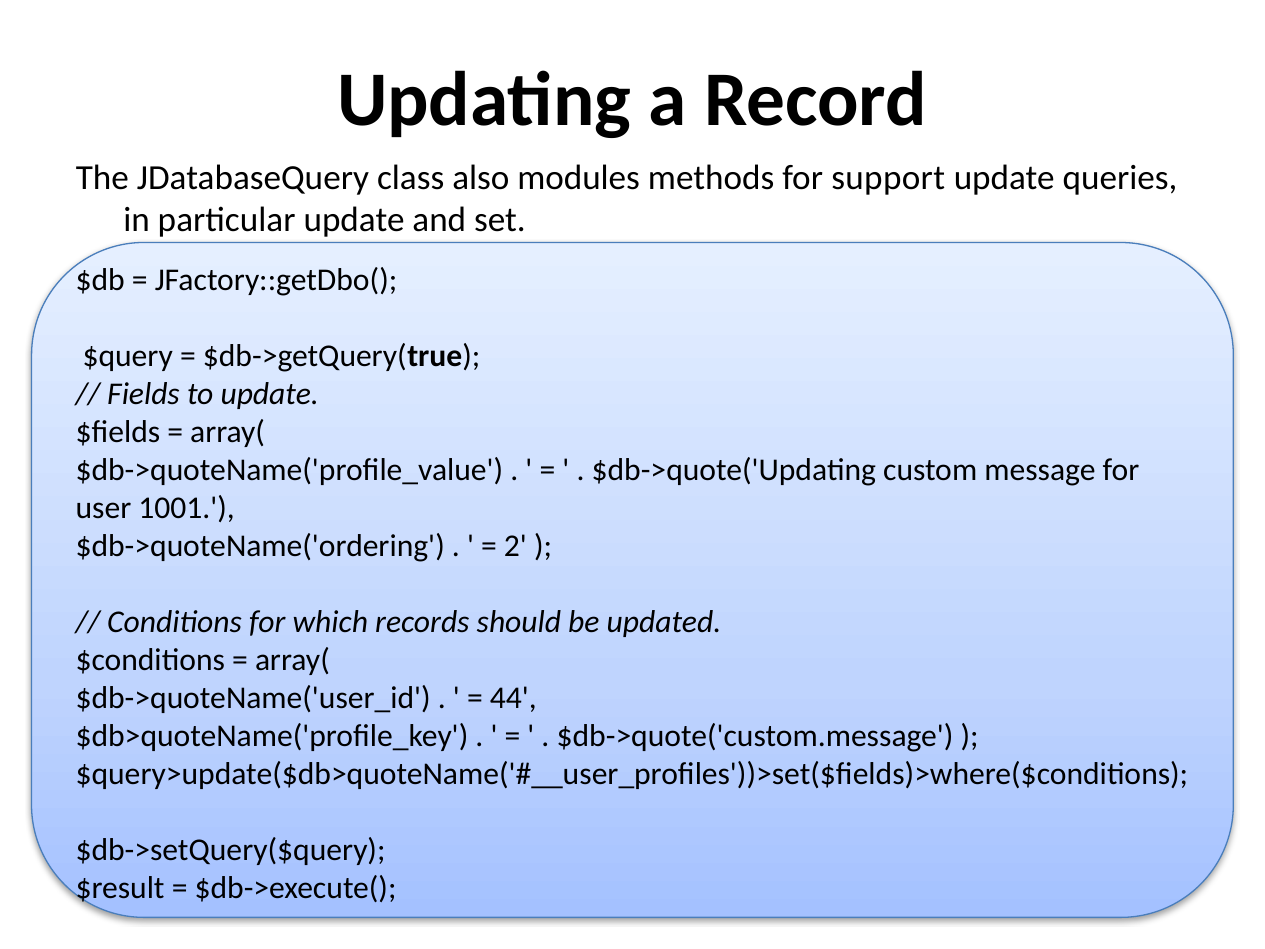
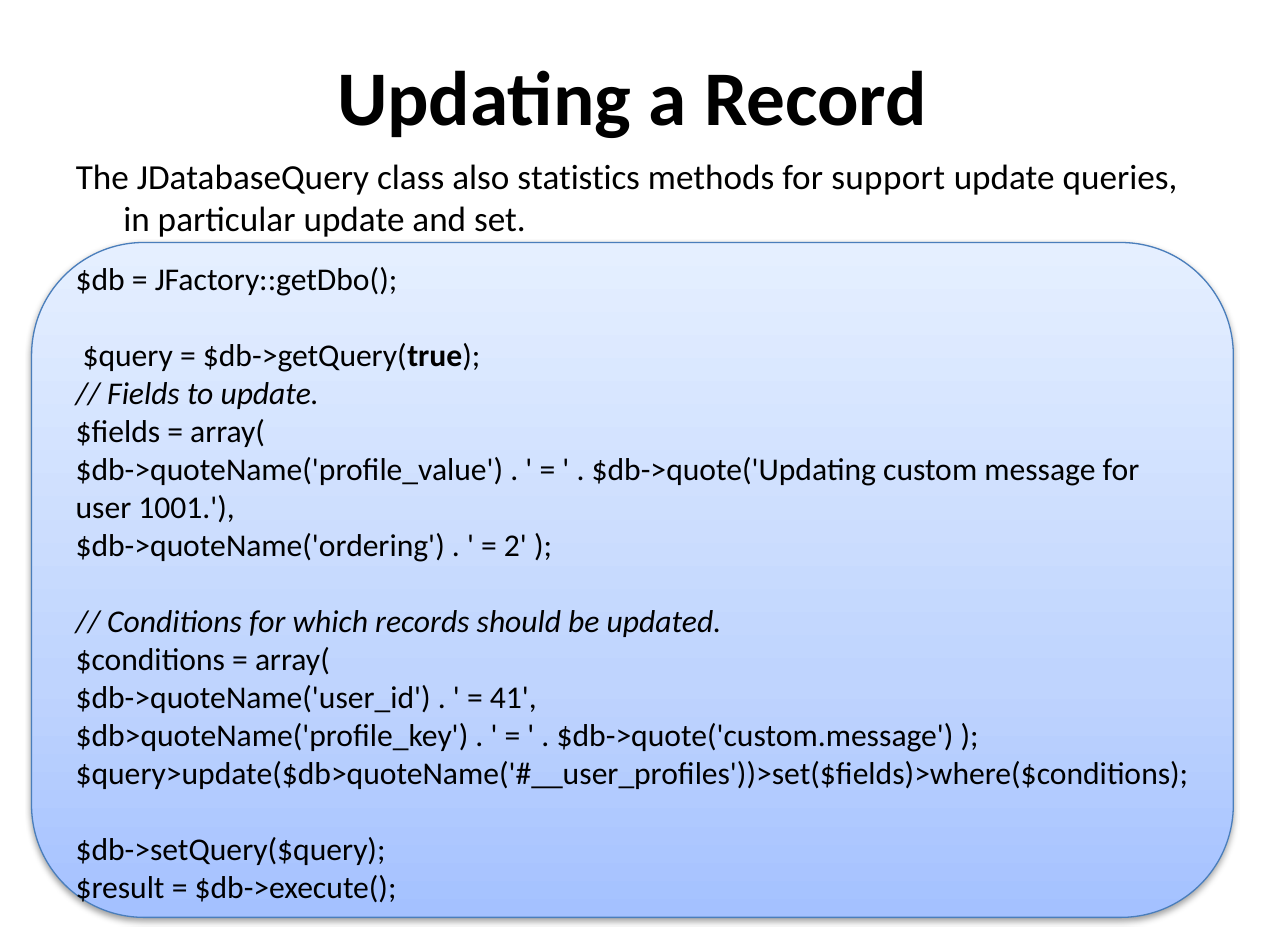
modules: modules -> statistics (579, 177)
44: 44 -> 41 (513, 698)
